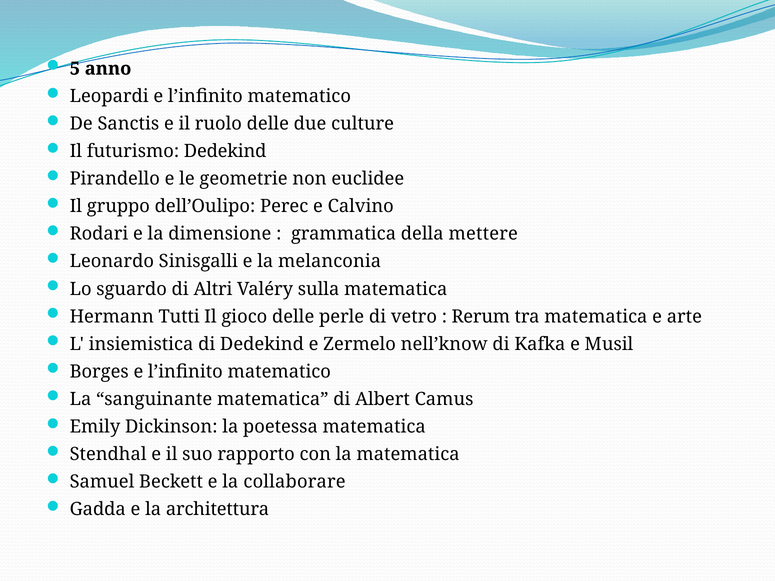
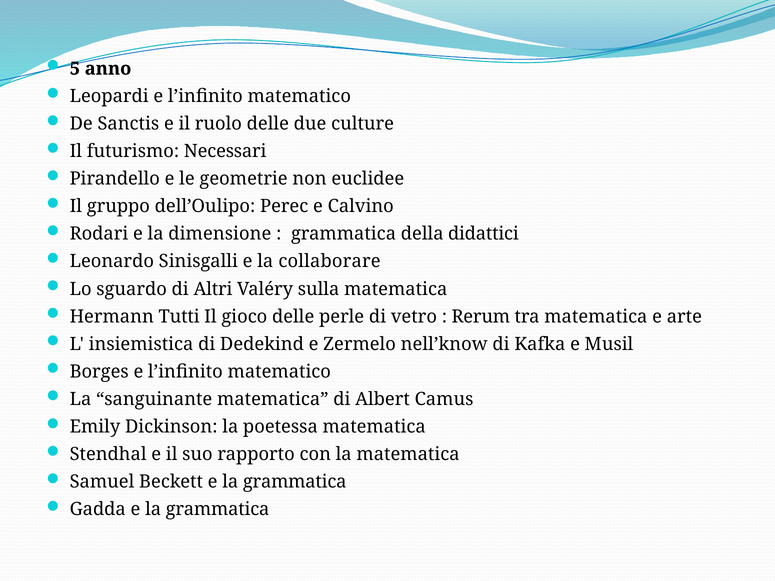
futurismo Dedekind: Dedekind -> Necessari (225, 151)
mettere: mettere -> didattici (483, 234)
melanconia: melanconia -> collaborare (330, 262)
Beckett e la collaborare: collaborare -> grammatica (295, 482)
Gadda e la architettura: architettura -> grammatica (218, 510)
